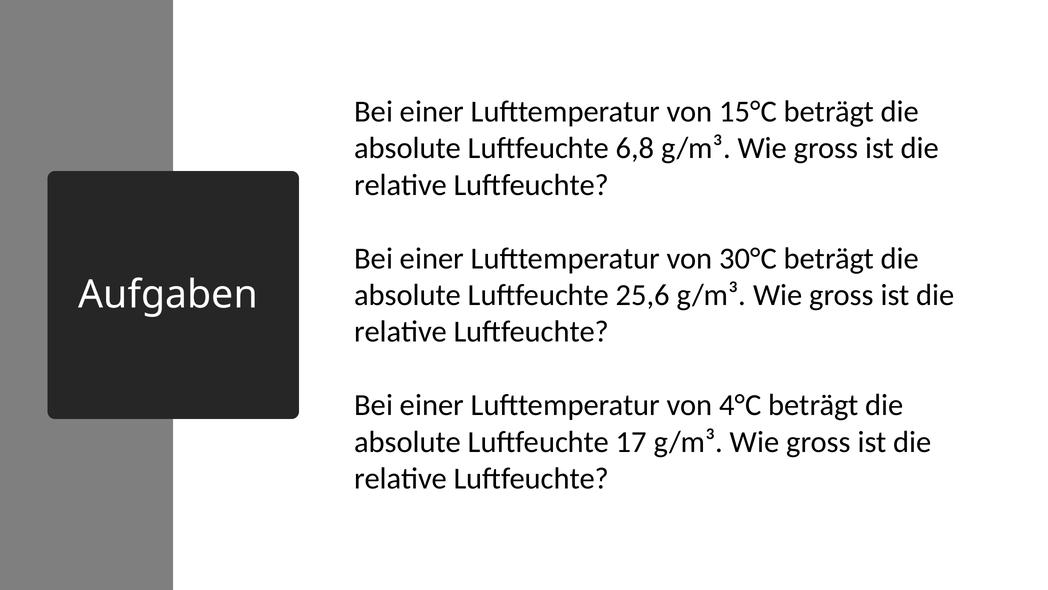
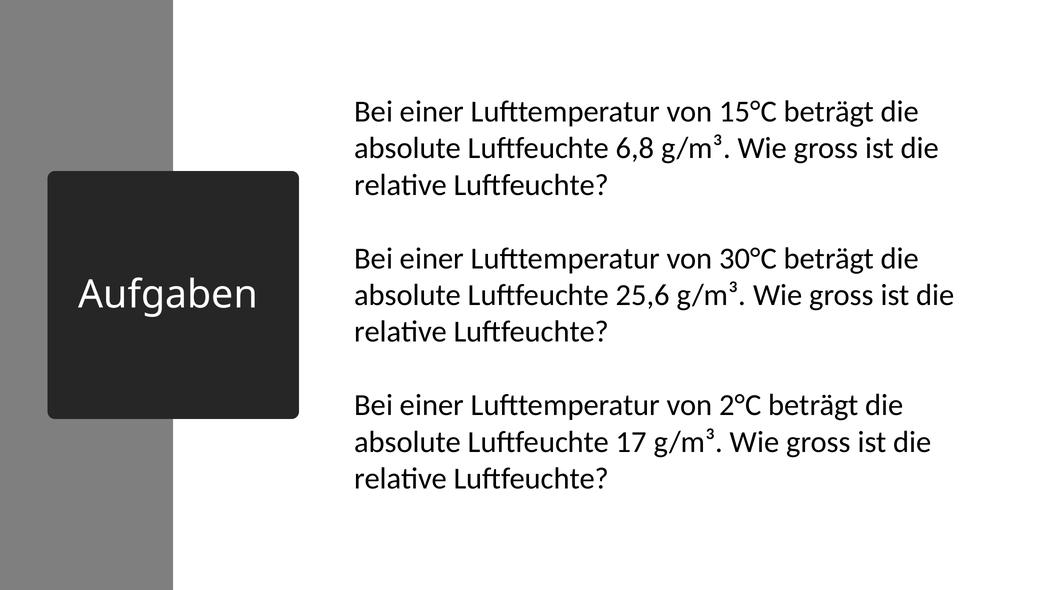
4°C: 4°C -> 2°C (740, 405)
